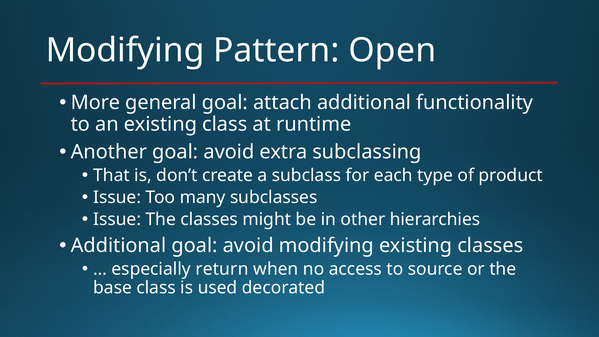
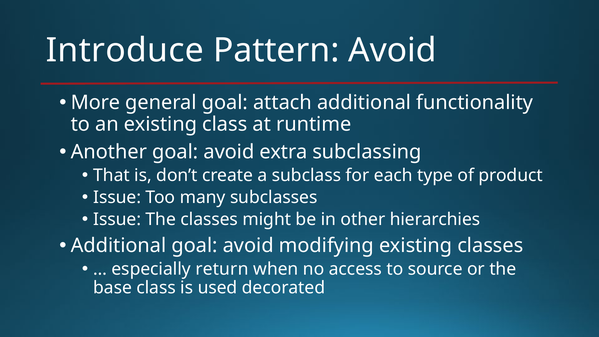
Modifying: Modifying -> Introduce (125, 50)
Pattern Open: Open -> Avoid (392, 50)
